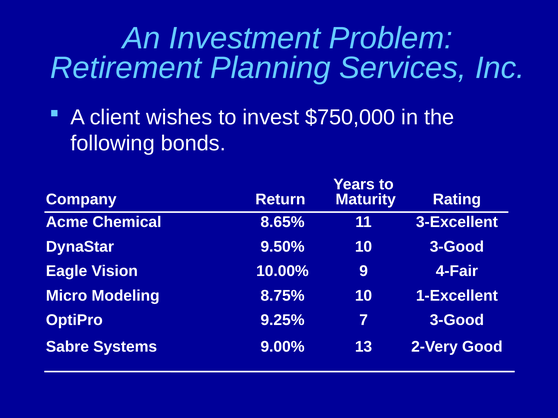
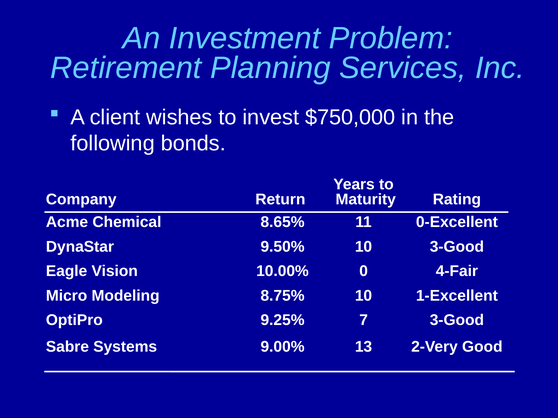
3-Excellent: 3-Excellent -> 0-Excellent (457, 222)
9: 9 -> 0 (364, 271)
